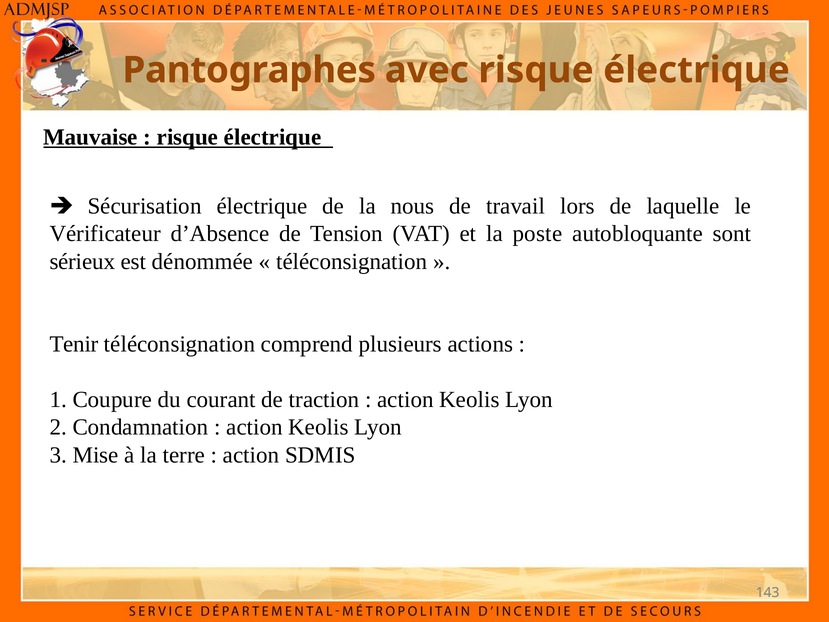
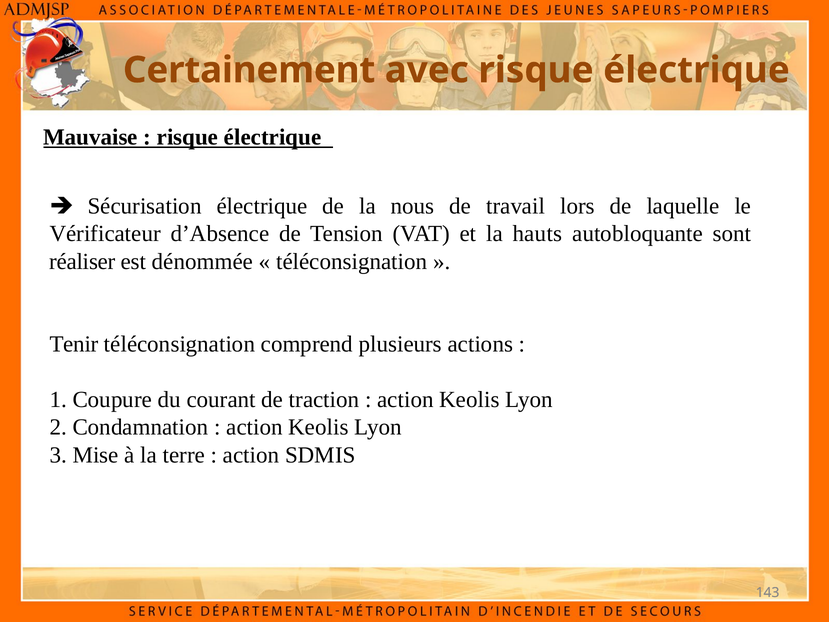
Pantographes: Pantographes -> Certainement (249, 70)
poste: poste -> hauts (537, 234)
sérieux: sérieux -> réaliser (82, 261)
